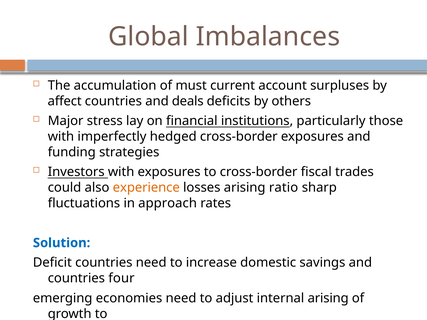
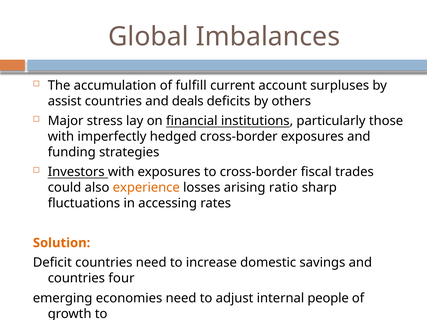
must: must -> fulfill (191, 86)
affect: affect -> assist (65, 101)
approach: approach -> accessing (168, 203)
Solution colour: blue -> orange (62, 243)
internal arising: arising -> people (328, 298)
